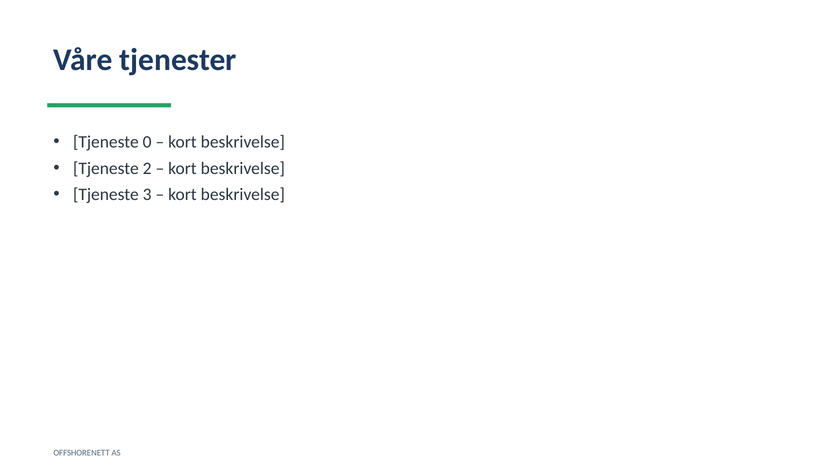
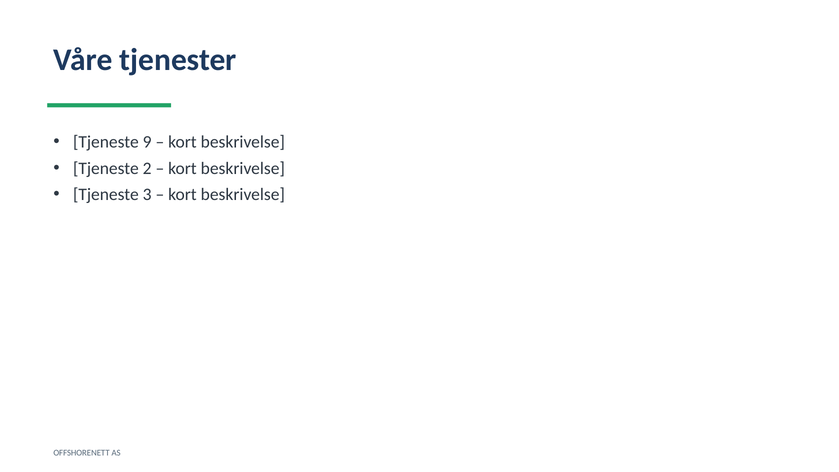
0: 0 -> 9 (147, 142)
